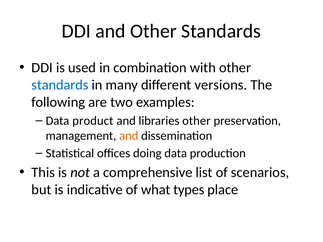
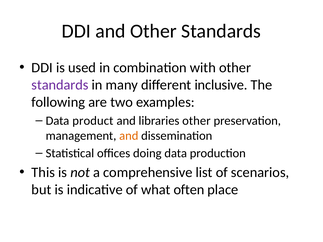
standards colour: blue -> purple (60, 85)
versions: versions -> inclusive (221, 85)
types: types -> often (189, 190)
